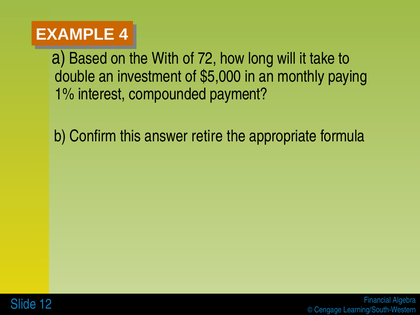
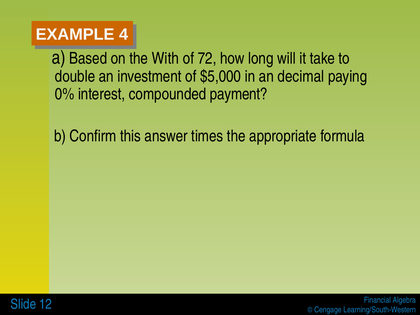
monthly: monthly -> decimal (301, 77)
1%: 1% -> 0% (65, 94)
retire: retire -> times (207, 136)
